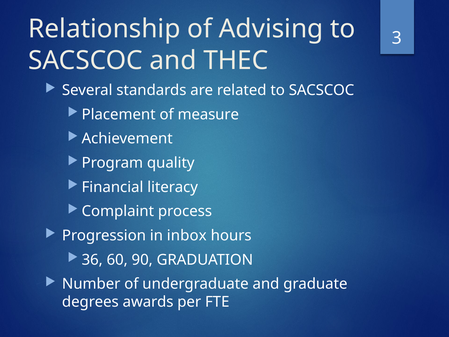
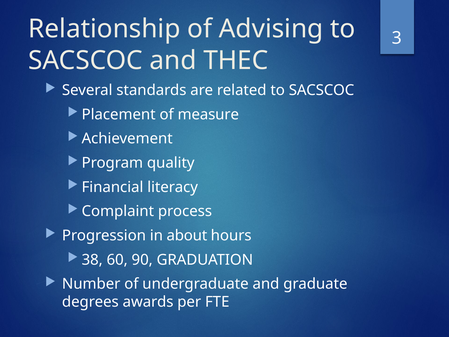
inbox: inbox -> about (187, 235)
36: 36 -> 38 (92, 260)
